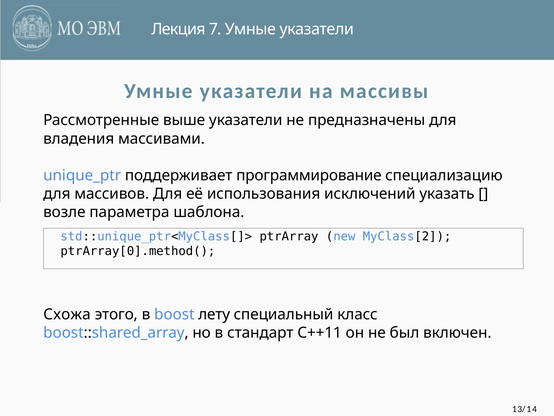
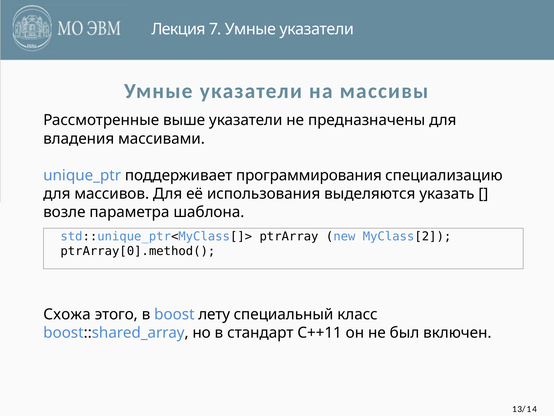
программирование: программирование -> программирования (309, 175)
исключений: исключений -> выделяются (370, 194)
